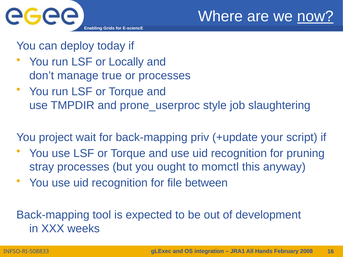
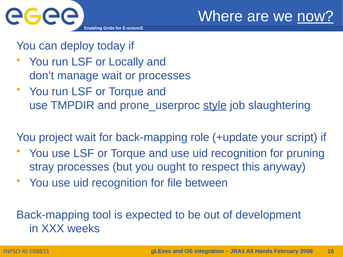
manage true: true -> wait (112, 76)
style underline: none -> present (215, 105)
priv: priv -> role (200, 137)
momctl: momctl -> respect (220, 167)
